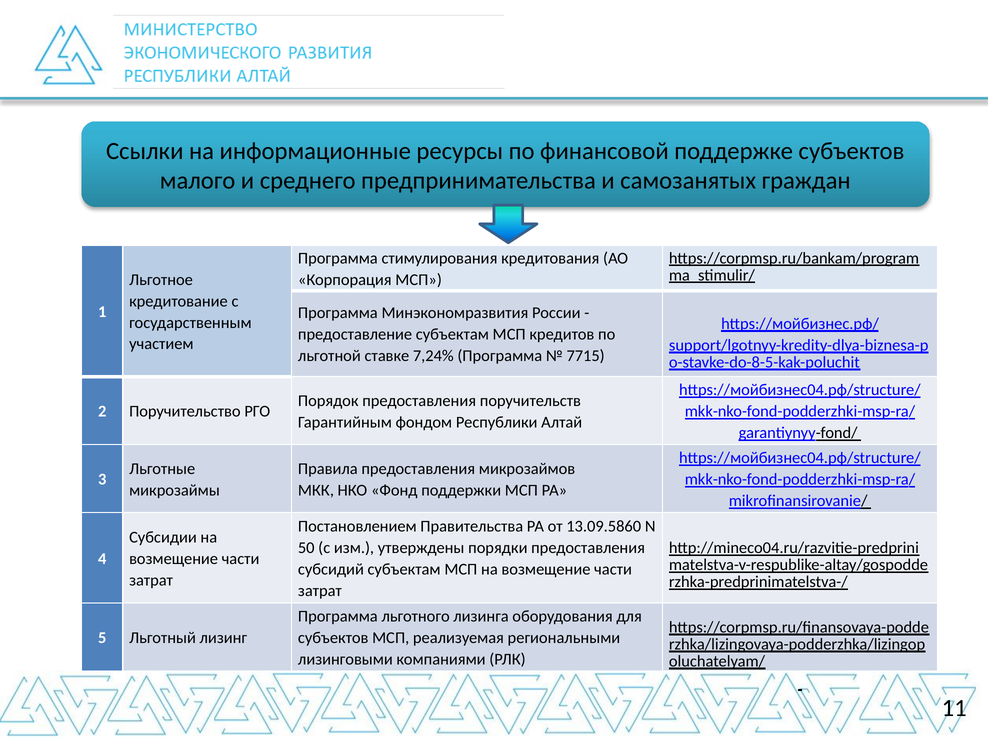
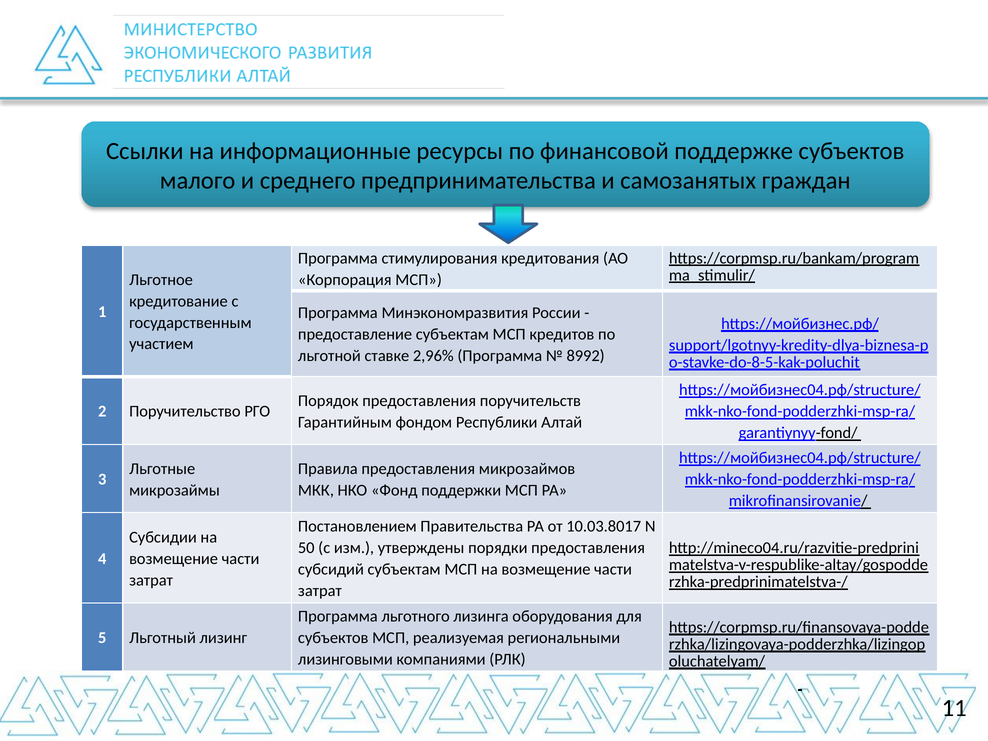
7,24%: 7,24% -> 2,96% (433, 356)
7715: 7715 -> 8992 (586, 356)
13.09.5860: 13.09.5860 -> 10.03.8017 (604, 526)
